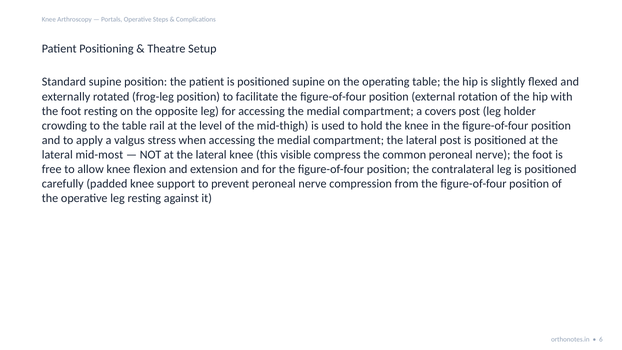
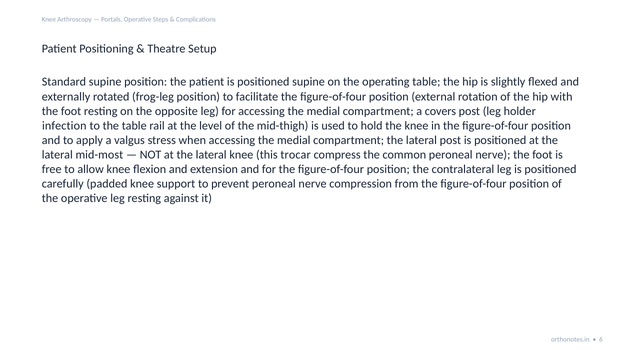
crowding: crowding -> infection (64, 126)
visible: visible -> trocar (296, 155)
